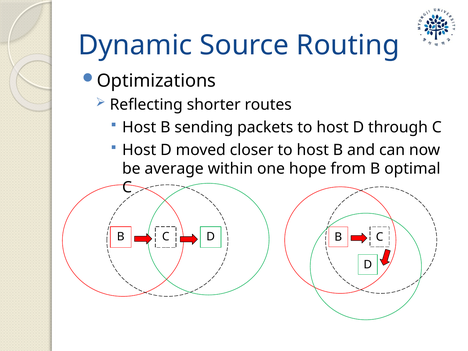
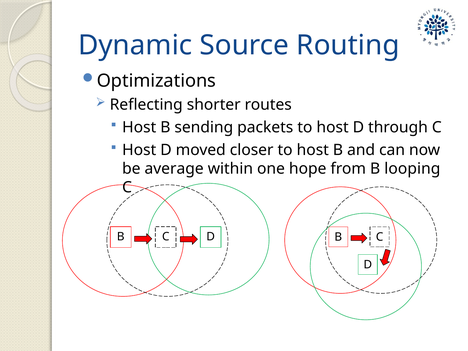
optimal: optimal -> looping (412, 169)
